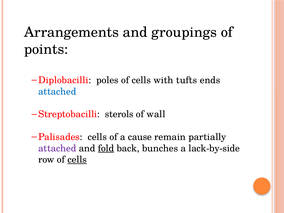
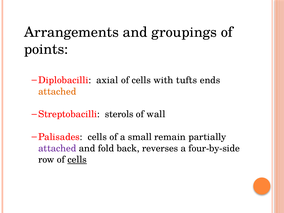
poles: poles -> axial (107, 80)
attached colour: blue -> orange (57, 92)
cause: cause -> small (140, 137)
fold underline: present -> none (106, 148)
bunches: bunches -> reverses (160, 148)
lack-by-side: lack-by-side -> four-by-side (214, 148)
